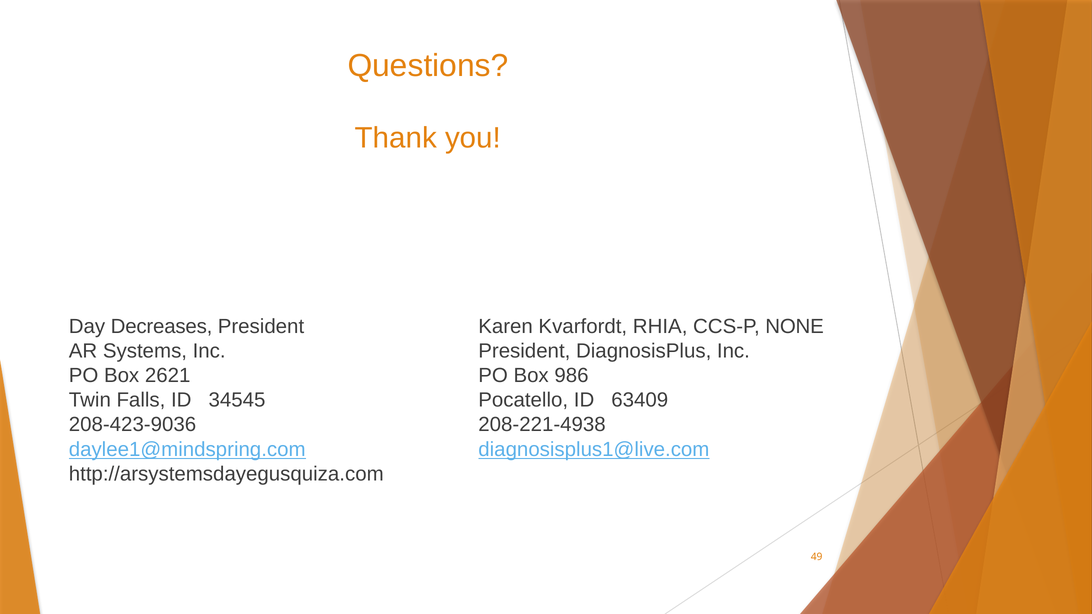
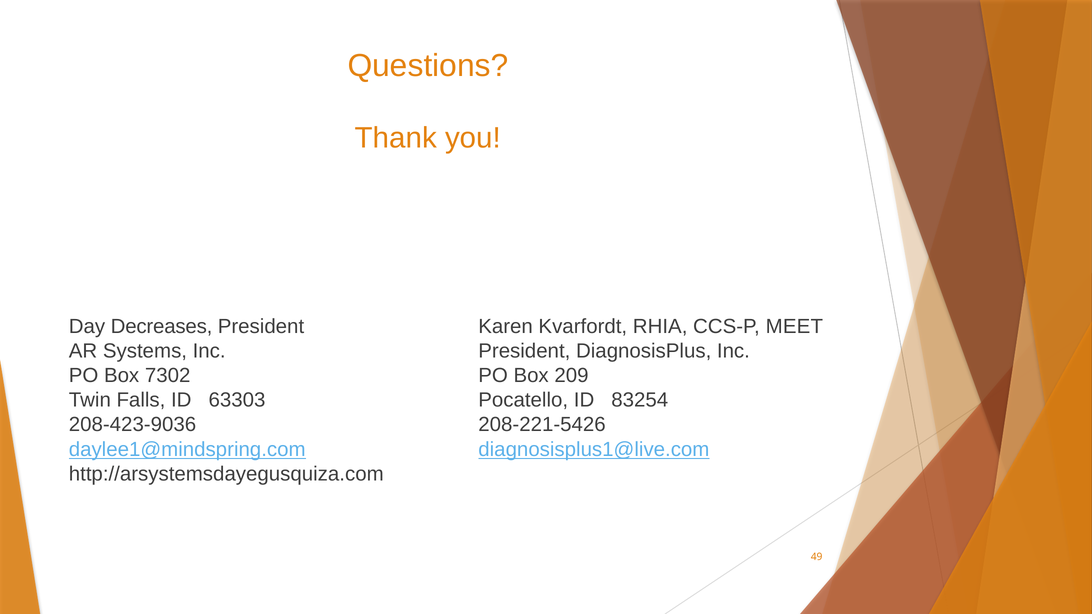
NONE: NONE -> MEET (794, 327)
2621: 2621 -> 7302 (168, 376)
986: 986 -> 209 (571, 376)
34545: 34545 -> 63303 (237, 400)
63409: 63409 -> 83254 (640, 400)
208-221-4938: 208-221-4938 -> 208-221-5426 (542, 425)
